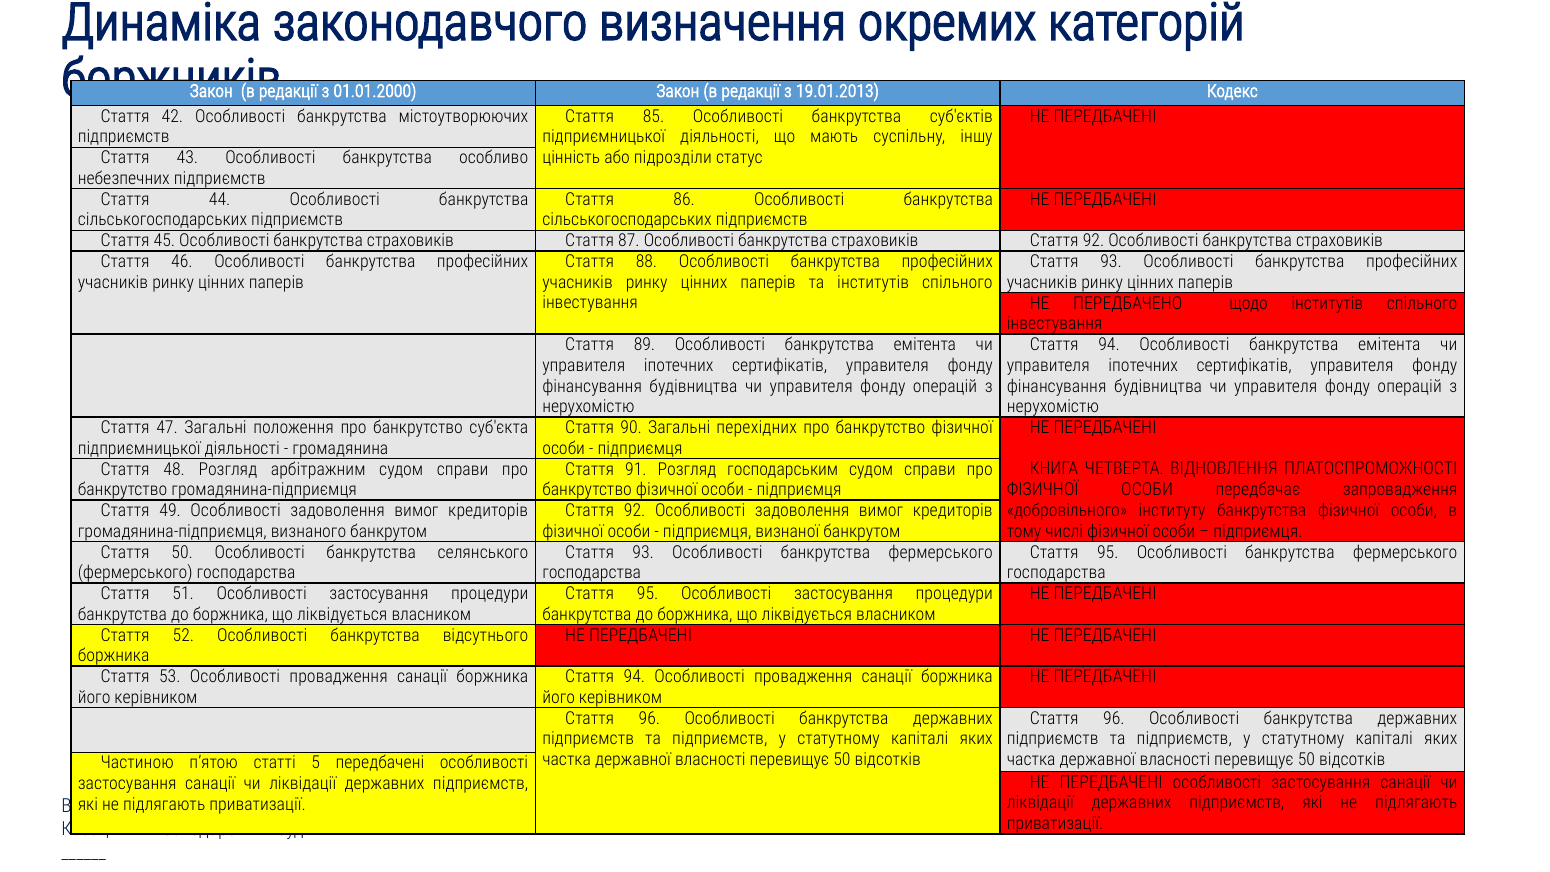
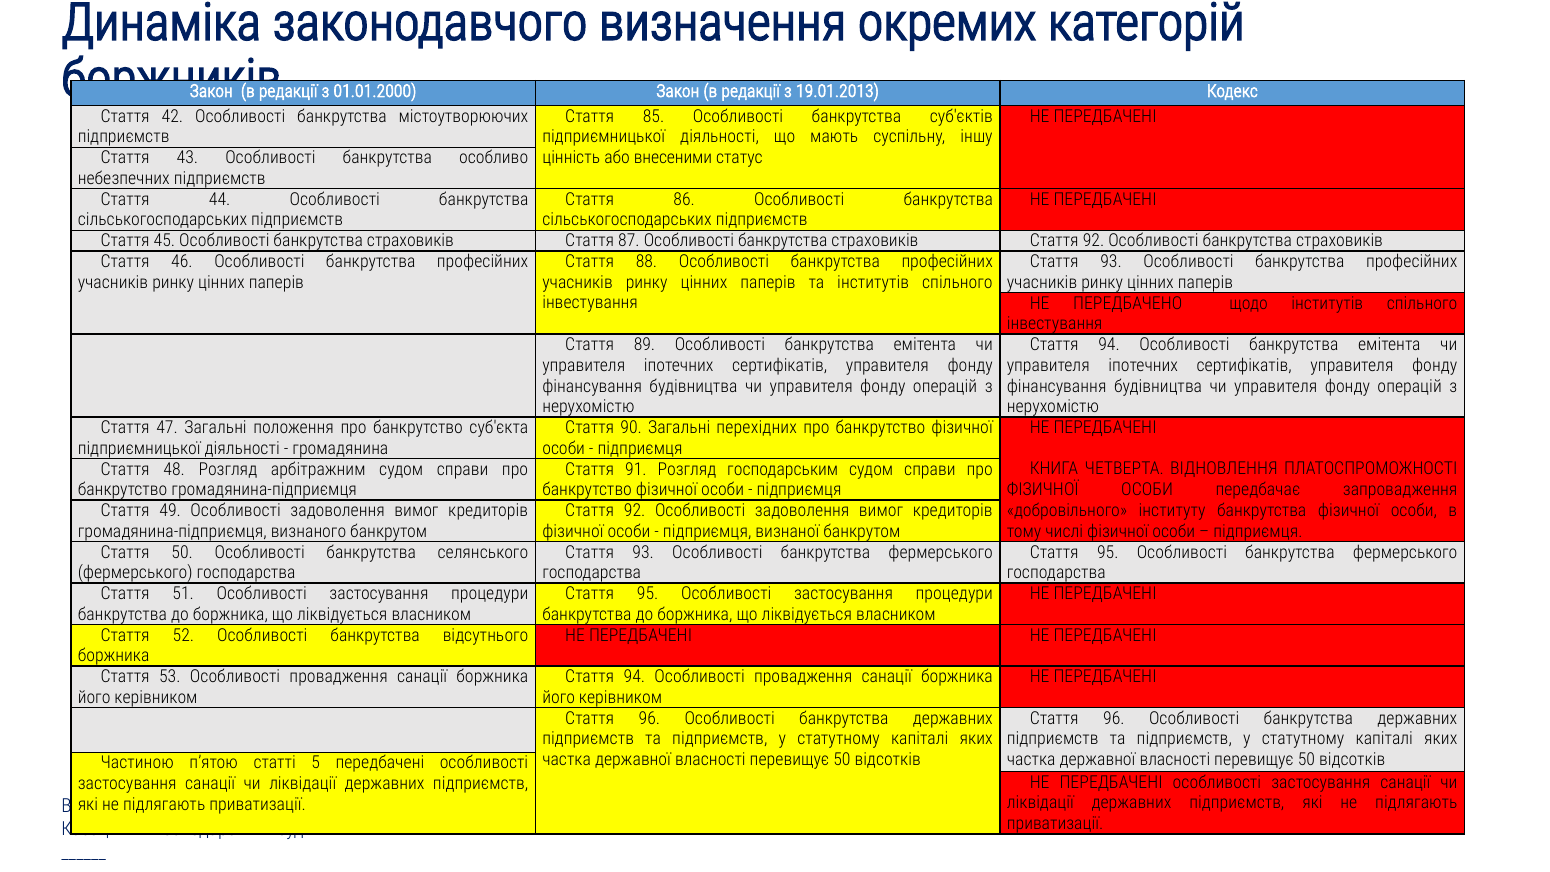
підрозділи: підрозділи -> внесеними (673, 158)
